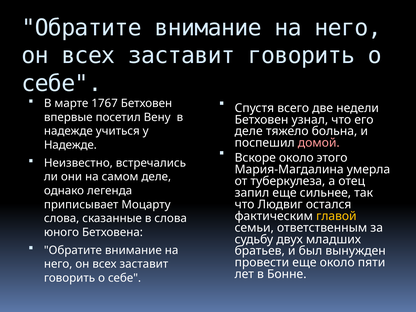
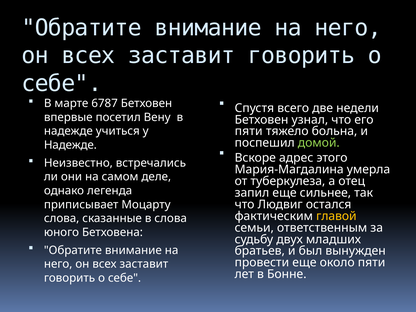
1767: 1767 -> 6787 (105, 103)
деле: деле -> пяти (249, 131)
домой colour: pink -> light green (319, 143)
Вскоре около: около -> адрес (296, 158)
